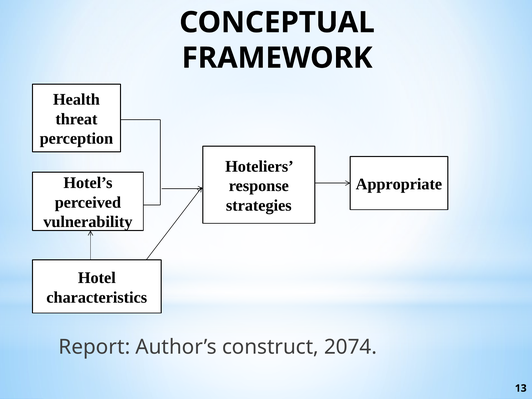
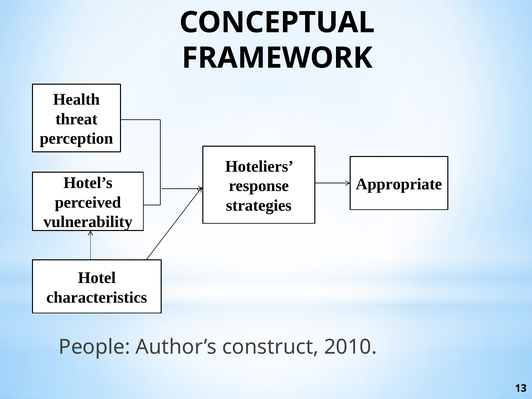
Report: Report -> People (94, 347)
2074: 2074 -> 2010 (350, 347)
